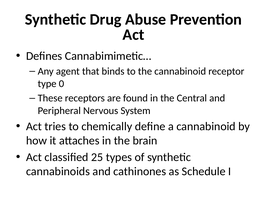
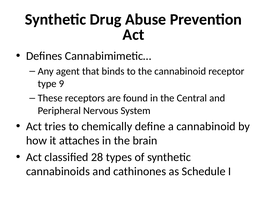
0: 0 -> 9 (61, 84)
25: 25 -> 28 (97, 157)
